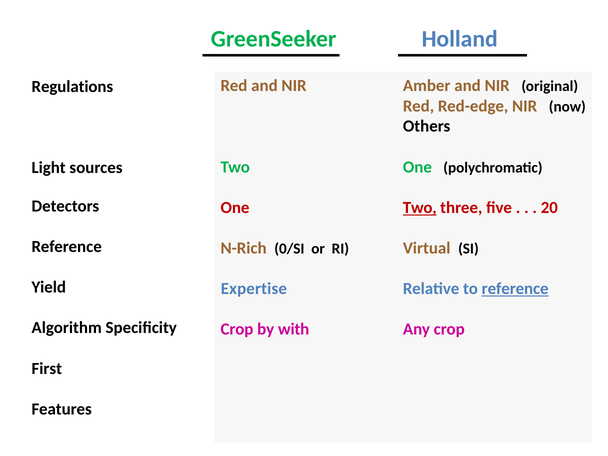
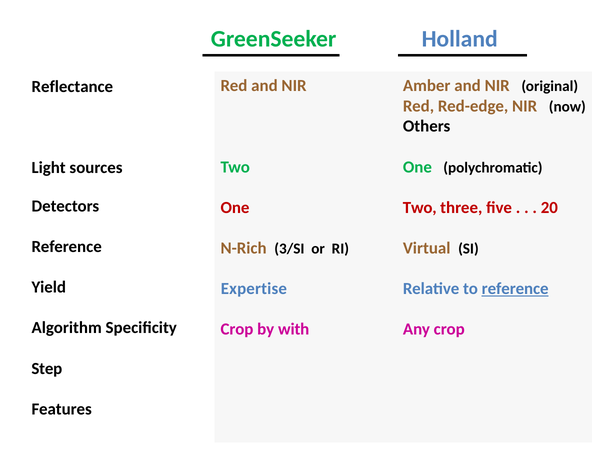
Regulations: Regulations -> Reflectance (72, 87)
Two underline: present -> none (420, 208)
0/SI: 0/SI -> 3/SI (289, 249)
First: First -> Step (47, 368)
